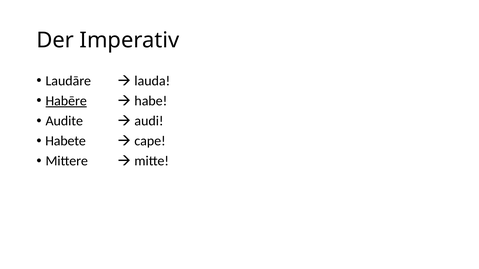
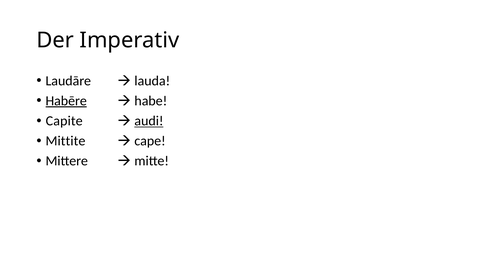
Audite: Audite -> Capite (64, 121)
audi underline: none -> present (149, 121)
Habete: Habete -> Mittite (65, 141)
